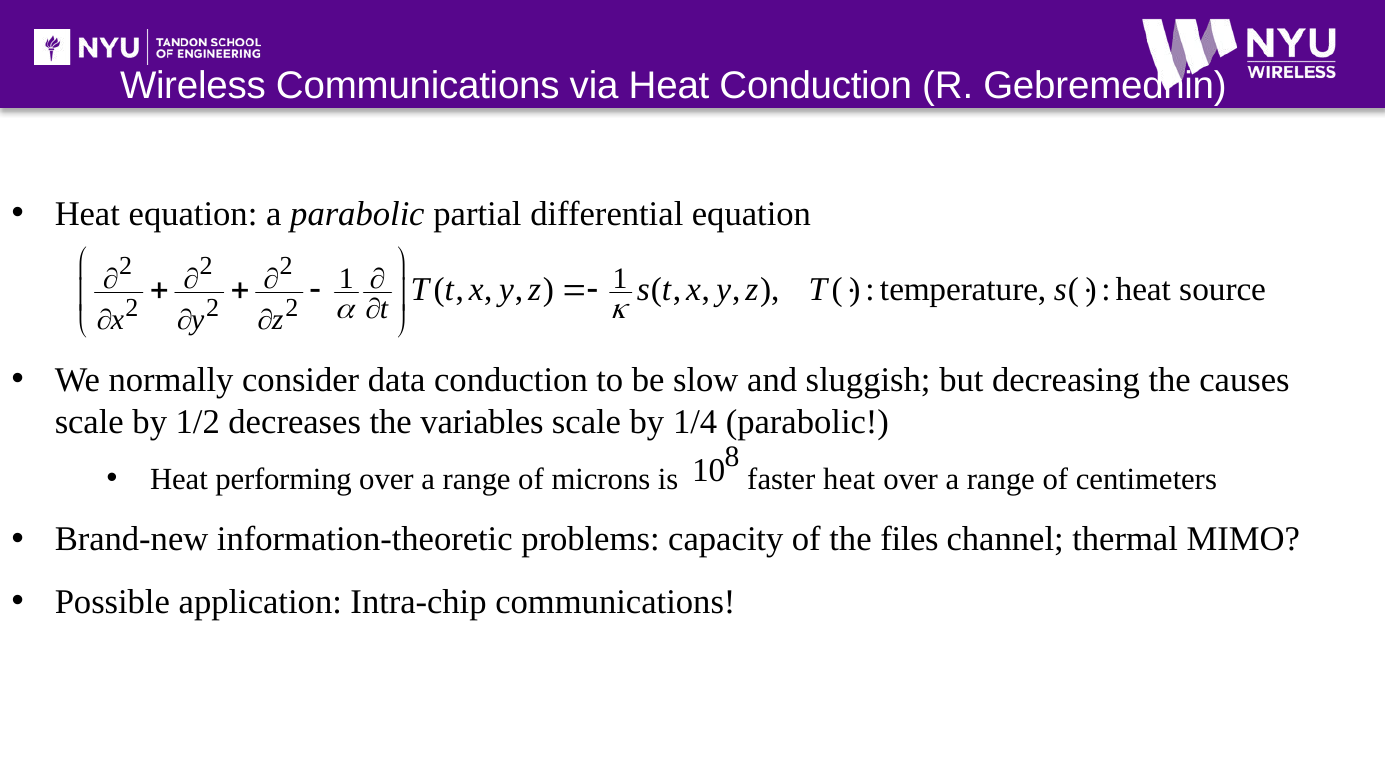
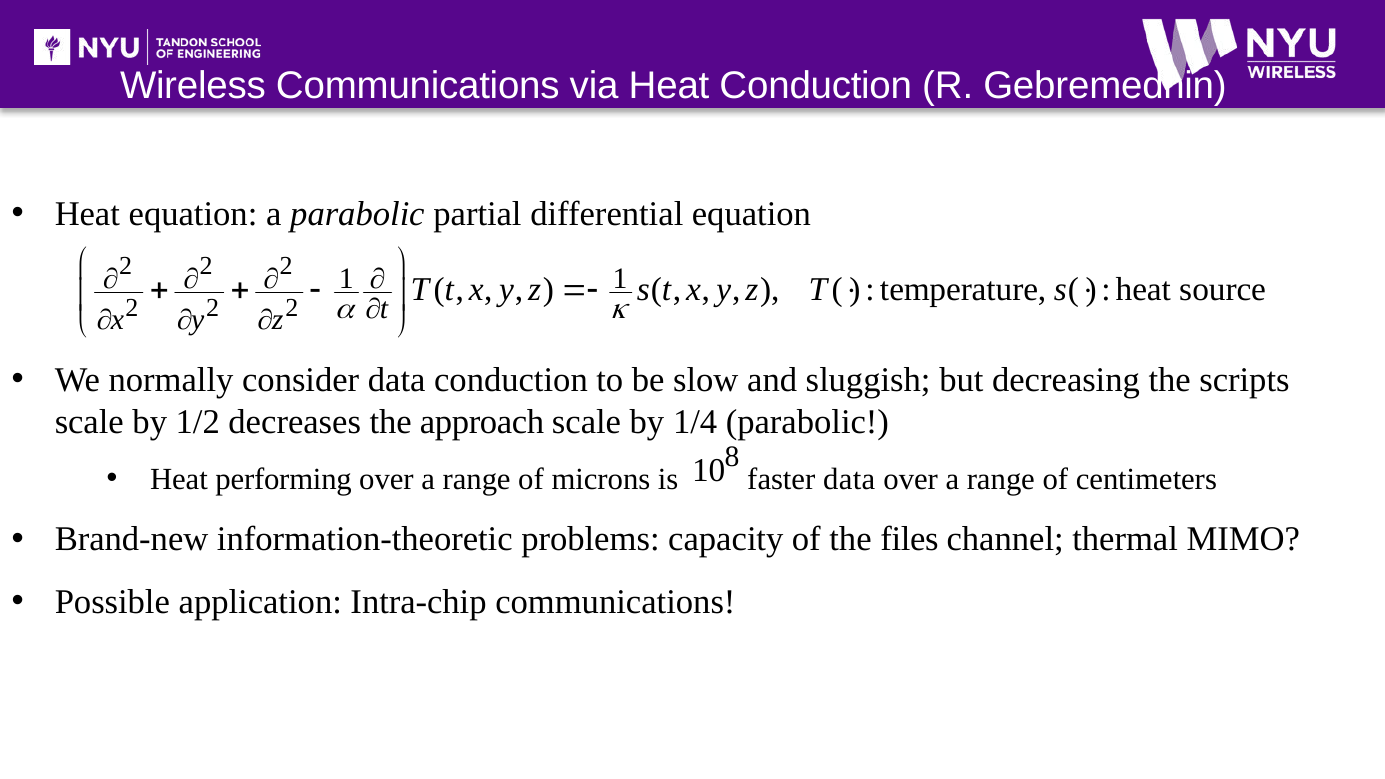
causes: causes -> scripts (1244, 380)
variables: variables -> approach (482, 422)
faster heat: heat -> data (849, 479)
